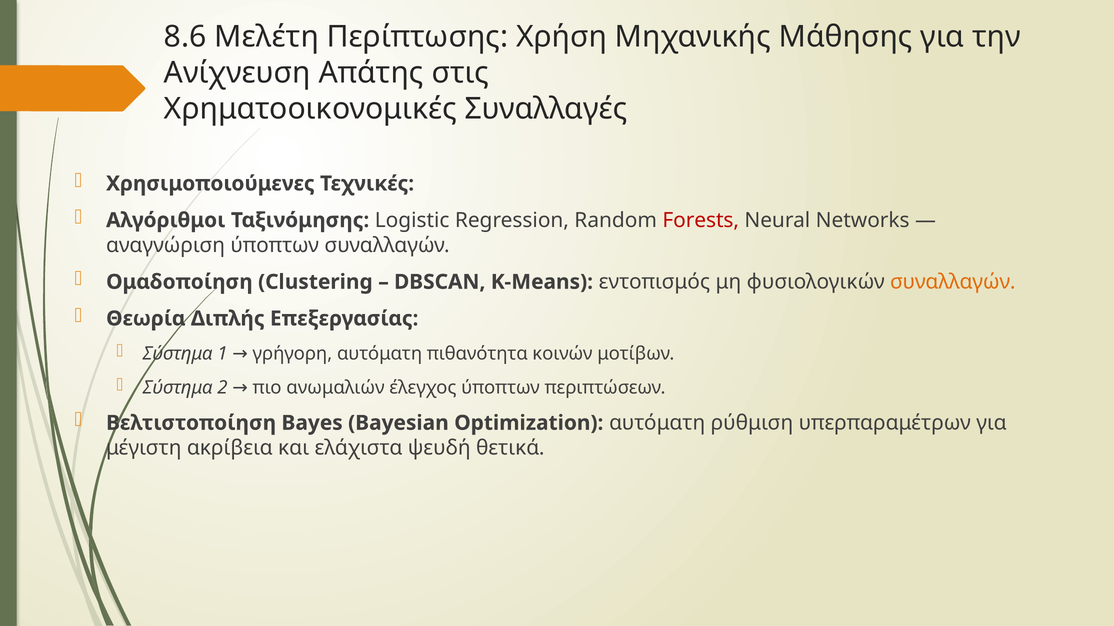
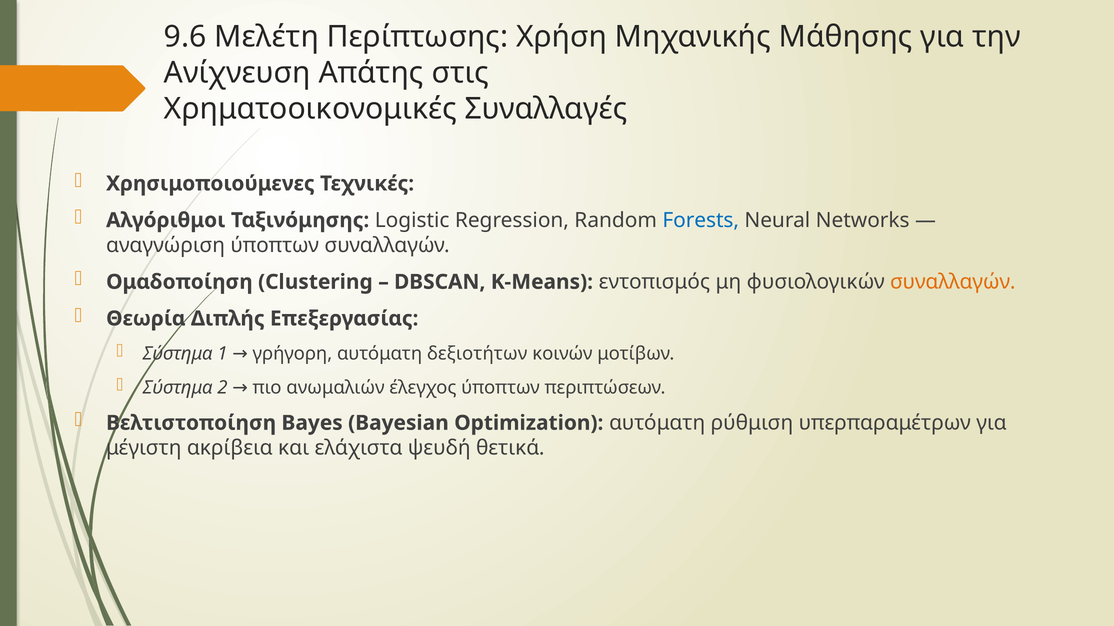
8.6: 8.6 -> 9.6 (185, 37)
Forests colour: red -> blue (701, 220)
πιθανότητα: πιθανότητα -> δεξιοτήτων (477, 354)
